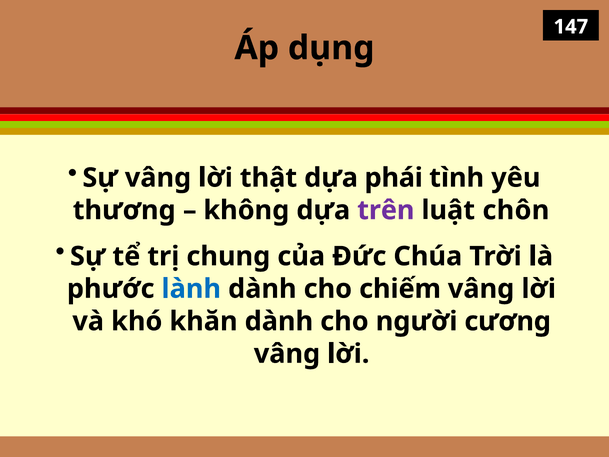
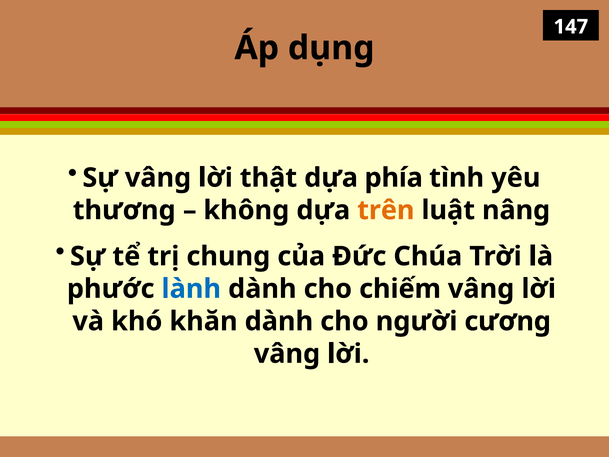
phái: phái -> phía (394, 178)
trên colour: purple -> orange (386, 210)
chôn: chôn -> nâng (516, 210)
